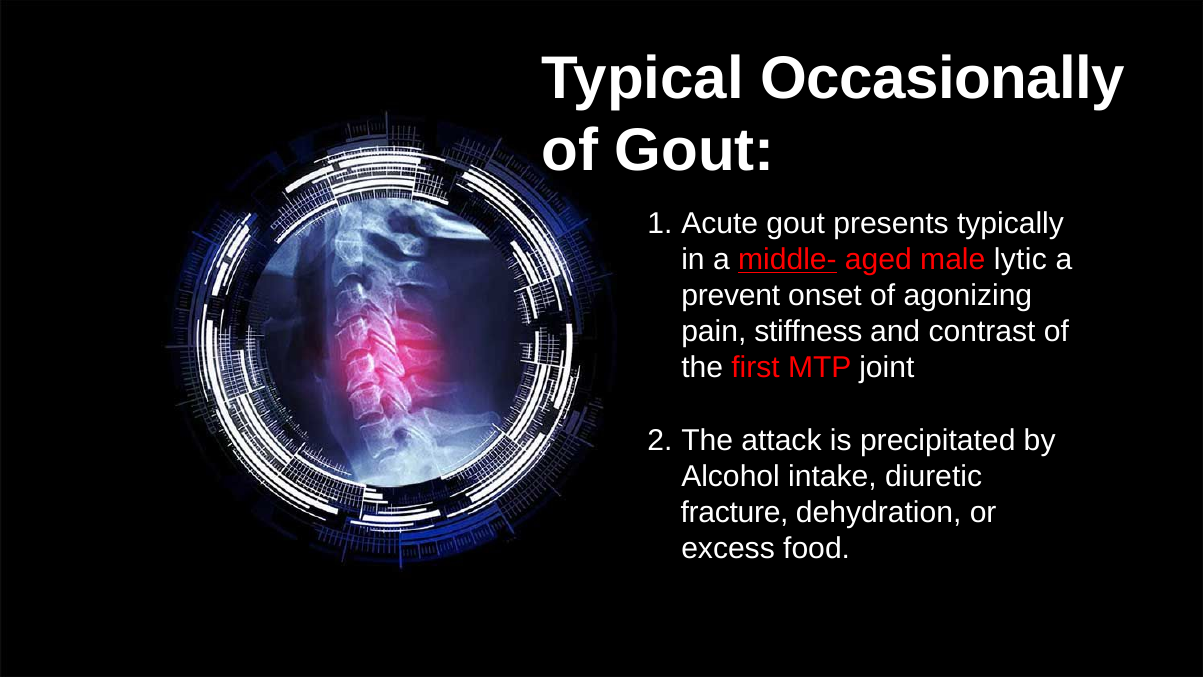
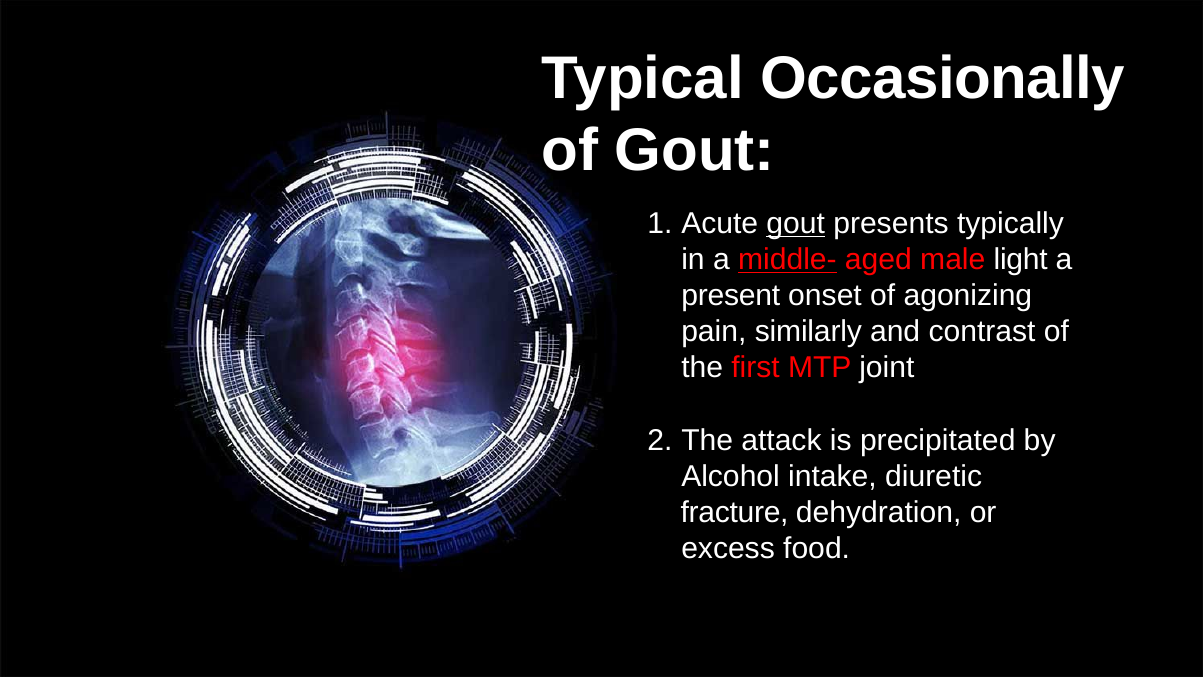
gout underline: none -> present (796, 223)
lytic: lytic -> light (1021, 260)
prevent: prevent -> present (731, 296)
stiffness: stiffness -> similarly (808, 332)
